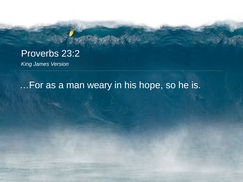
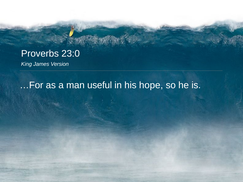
23:2: 23:2 -> 23:0 (71, 54)
weary: weary -> useful (100, 85)
